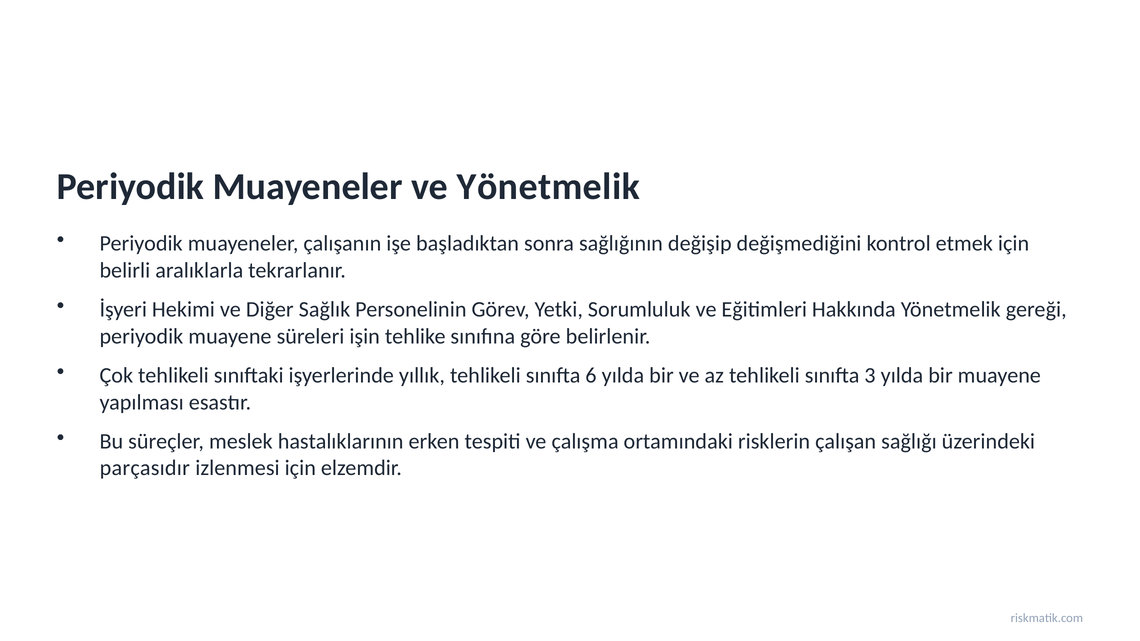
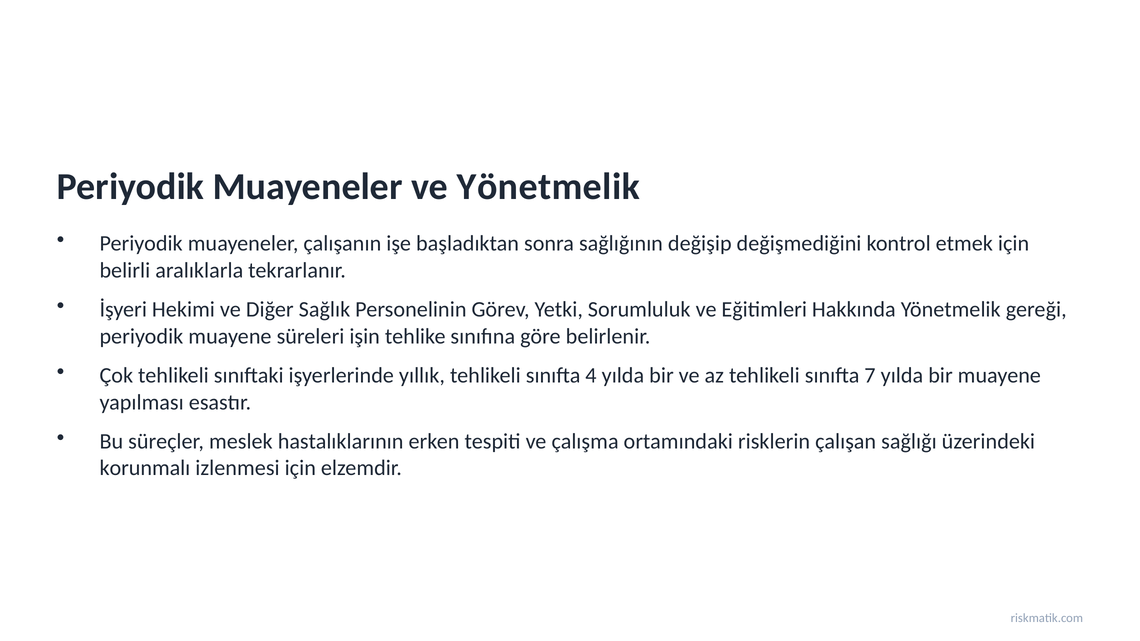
6: 6 -> 4 (591, 376)
3: 3 -> 7 (870, 376)
parçasıdır: parçasıdır -> korunmalı (145, 468)
